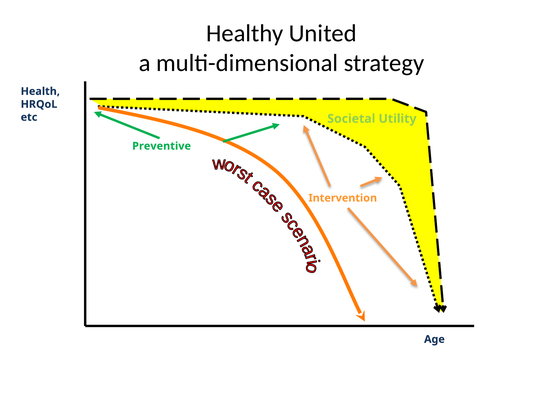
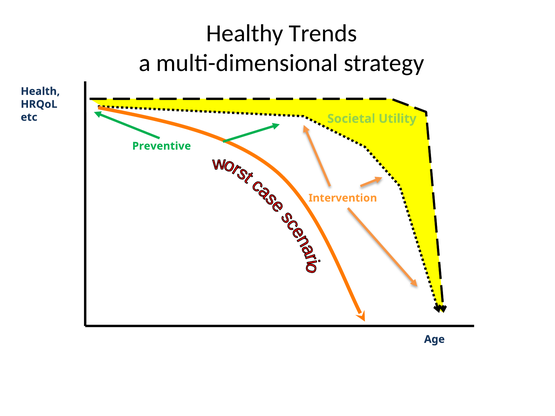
United: United -> Trends (323, 33)
